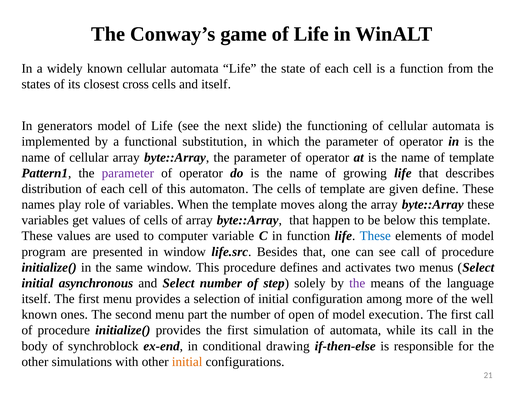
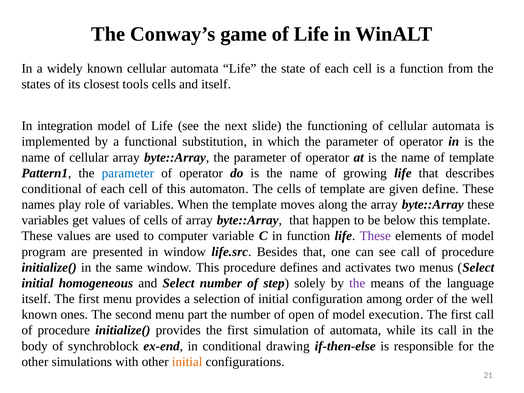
cross: cross -> tools (135, 84)
generators: generators -> integration (65, 126)
parameter colour: purple -> blue (128, 173)
distribution: distribution -> conditional (52, 189)
These colour: blue -> purple (375, 236)
asynchronous: asynchronous -> homogeneous (96, 283)
more: more -> order (419, 299)
